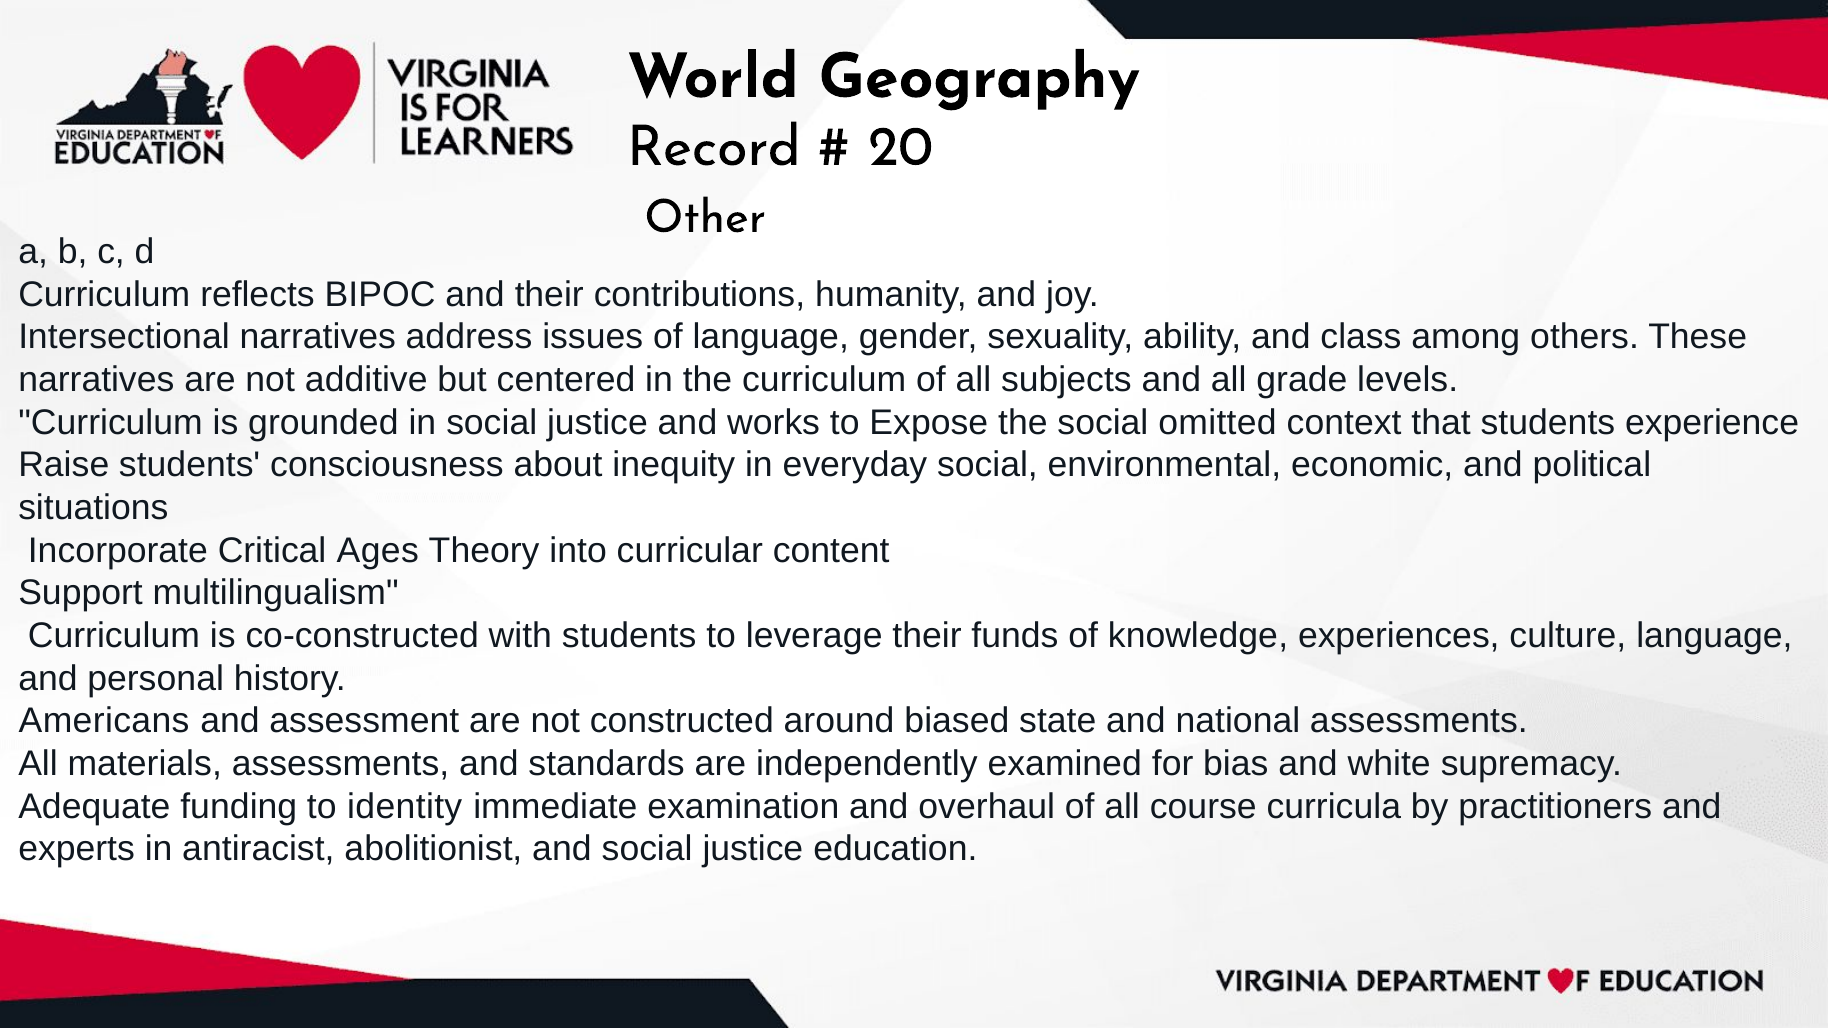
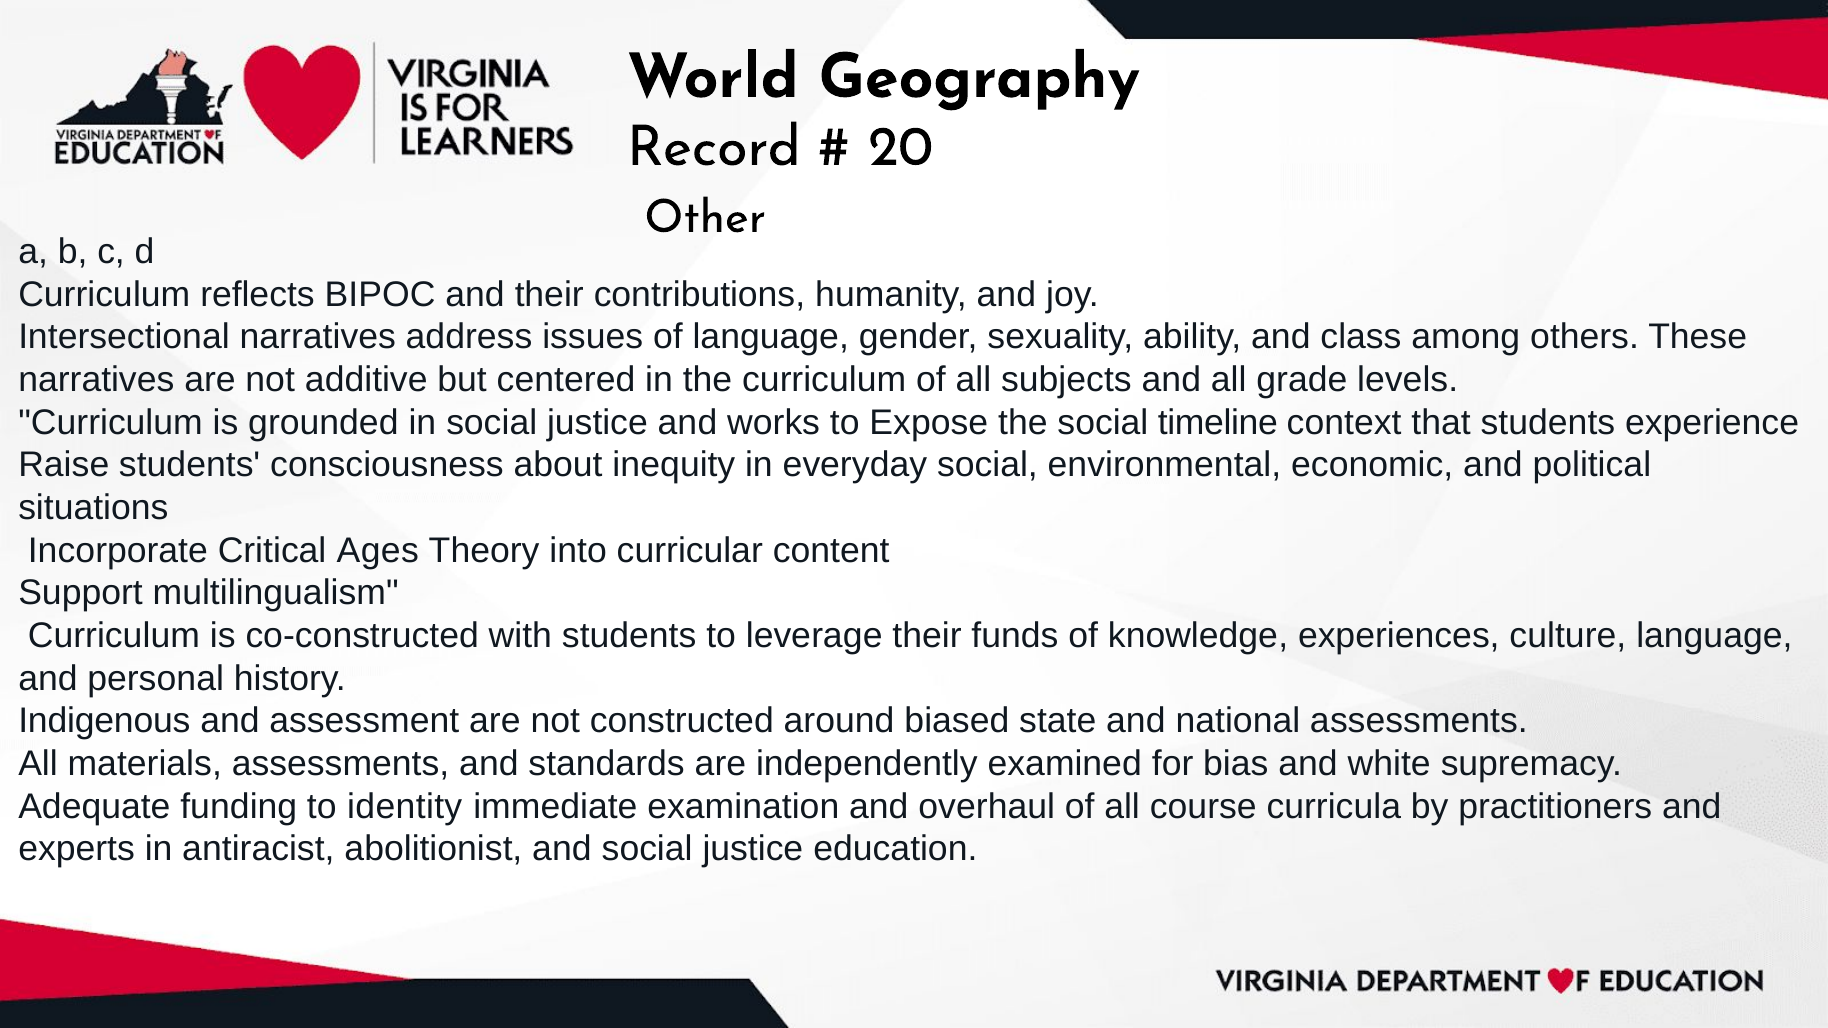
omitted: omitted -> timeline (1218, 423)
Americans: Americans -> Indigenous (104, 721)
